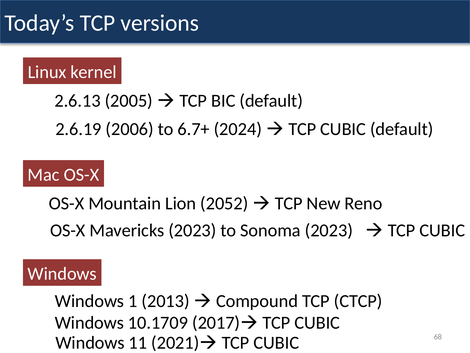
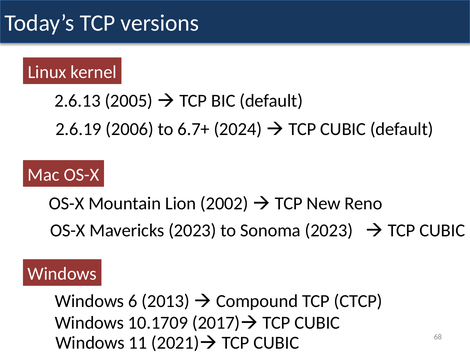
2052: 2052 -> 2002 (224, 203)
1: 1 -> 6 (133, 301)
